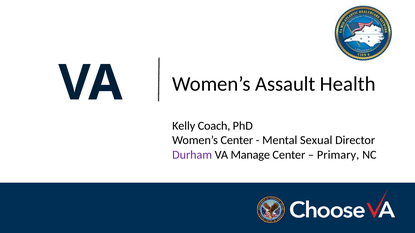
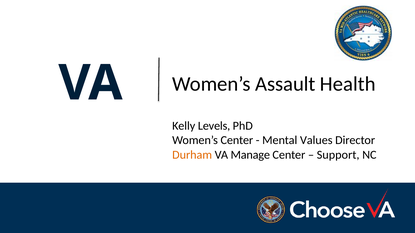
Coach: Coach -> Levels (214, 126)
Sexual: Sexual -> Values (316, 141)
Durham colour: purple -> orange (192, 155)
Primary: Primary -> Support (338, 155)
